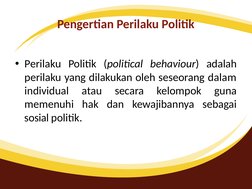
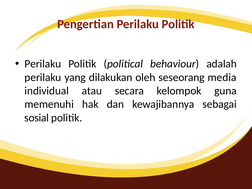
dalam: dalam -> media (222, 77)
